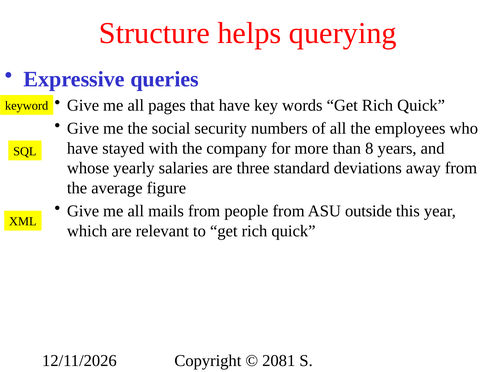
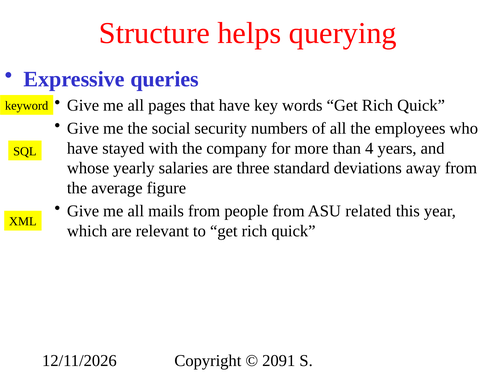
8: 8 -> 4 (369, 148)
outside: outside -> related (368, 211)
2081: 2081 -> 2091 (279, 361)
